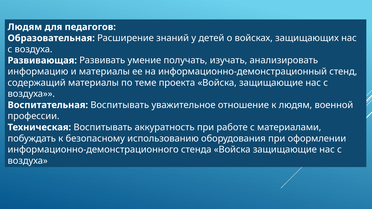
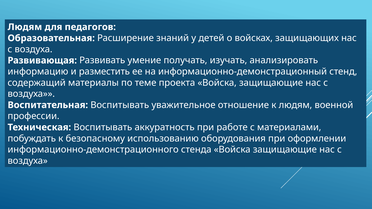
и материалы: материалы -> разместить (104, 72)
